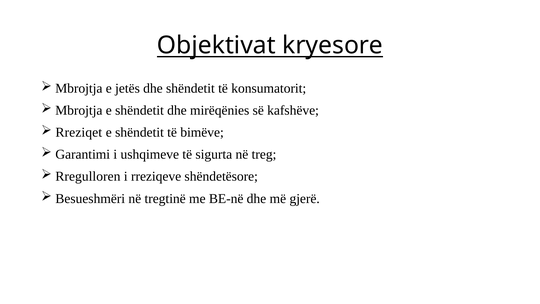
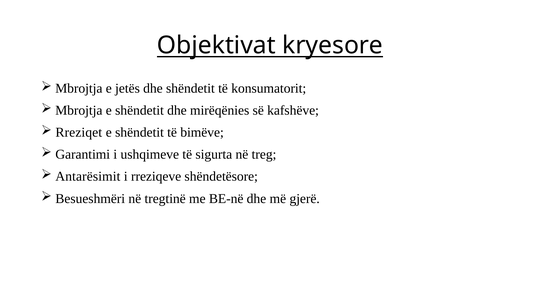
Rregulloren: Rregulloren -> Antarësimit (88, 176)
